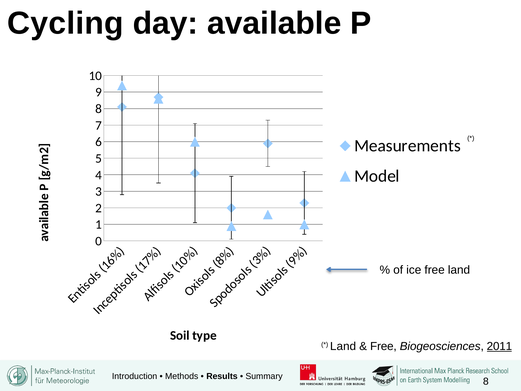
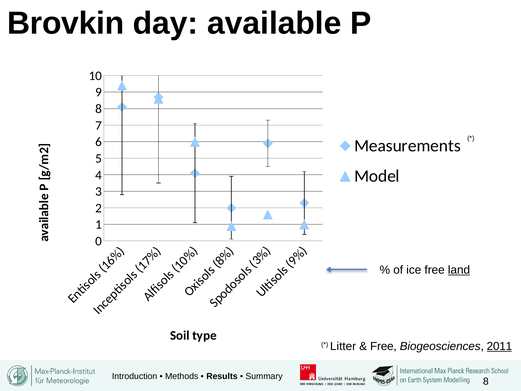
Cycling: Cycling -> Brovkin (66, 23)
land underline: none -> present (459, 270)
Land: Land -> Litter (343, 346)
